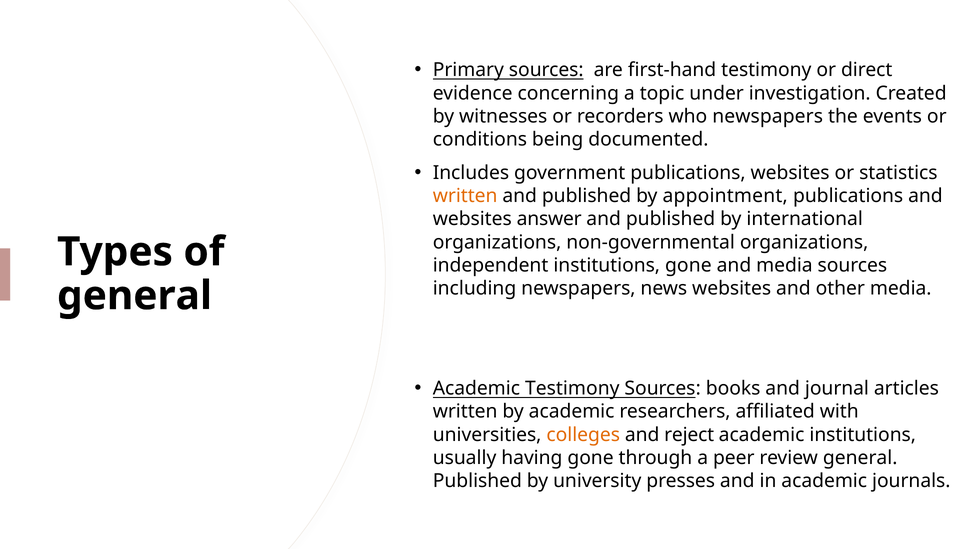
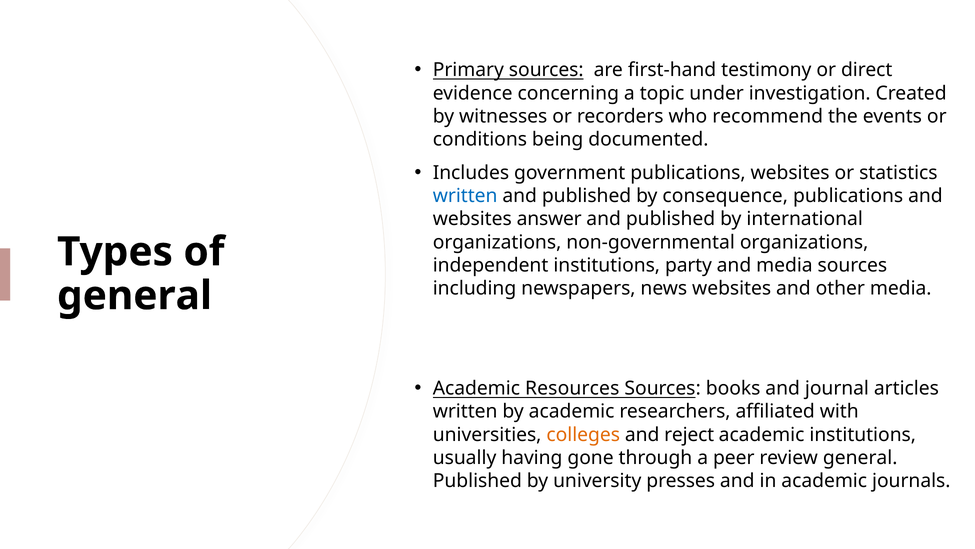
who newspapers: newspapers -> recommend (768, 116)
written colour: orange -> blue (465, 196)
appointment: appointment -> consequence (725, 196)
institutions gone: gone -> party (688, 265)
Academic Testimony: Testimony -> Resources (572, 388)
